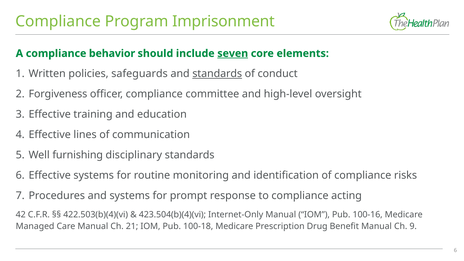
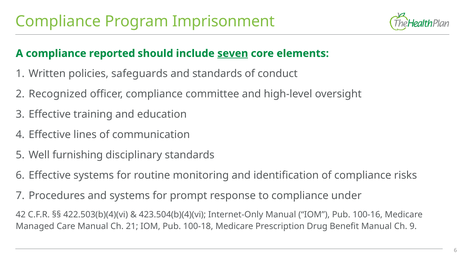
behavior: behavior -> reported (112, 53)
standards underline: present -> none (217, 74)
Forgiveness: Forgiveness -> Recognized (58, 94)
acting: acting -> under (346, 196)
